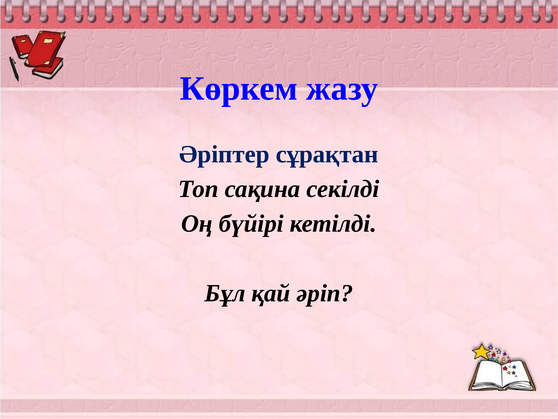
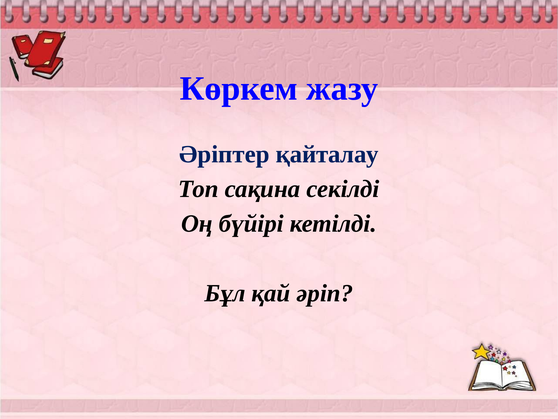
сұрақтан: сұрақтан -> қайталау (327, 154)
